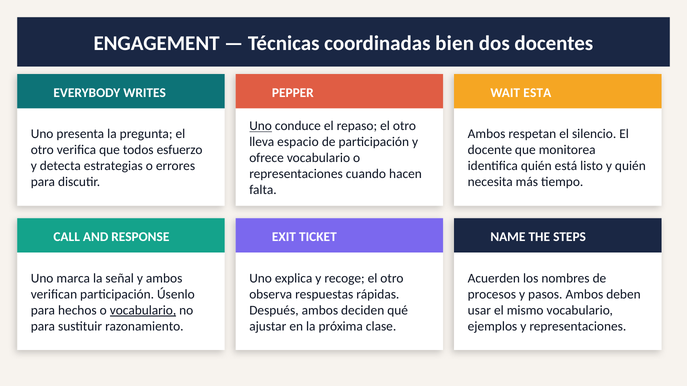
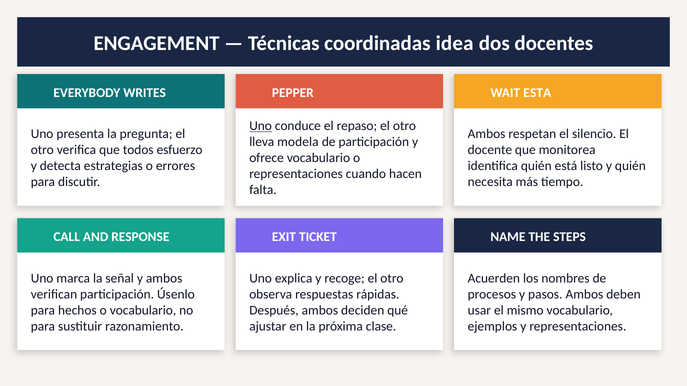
bien: bien -> idea (455, 43)
espacio: espacio -> modela (298, 142)
vocabulario underline: present -> none (143, 311)
